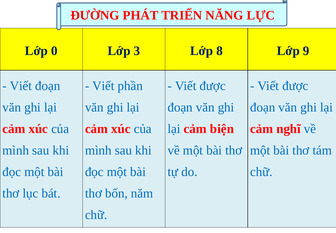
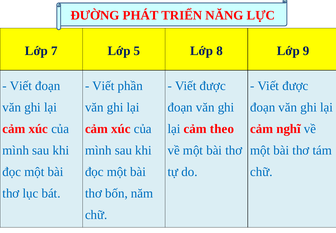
0: 0 -> 7 (54, 51)
3: 3 -> 5 (137, 51)
biện: biện -> theo (222, 129)
